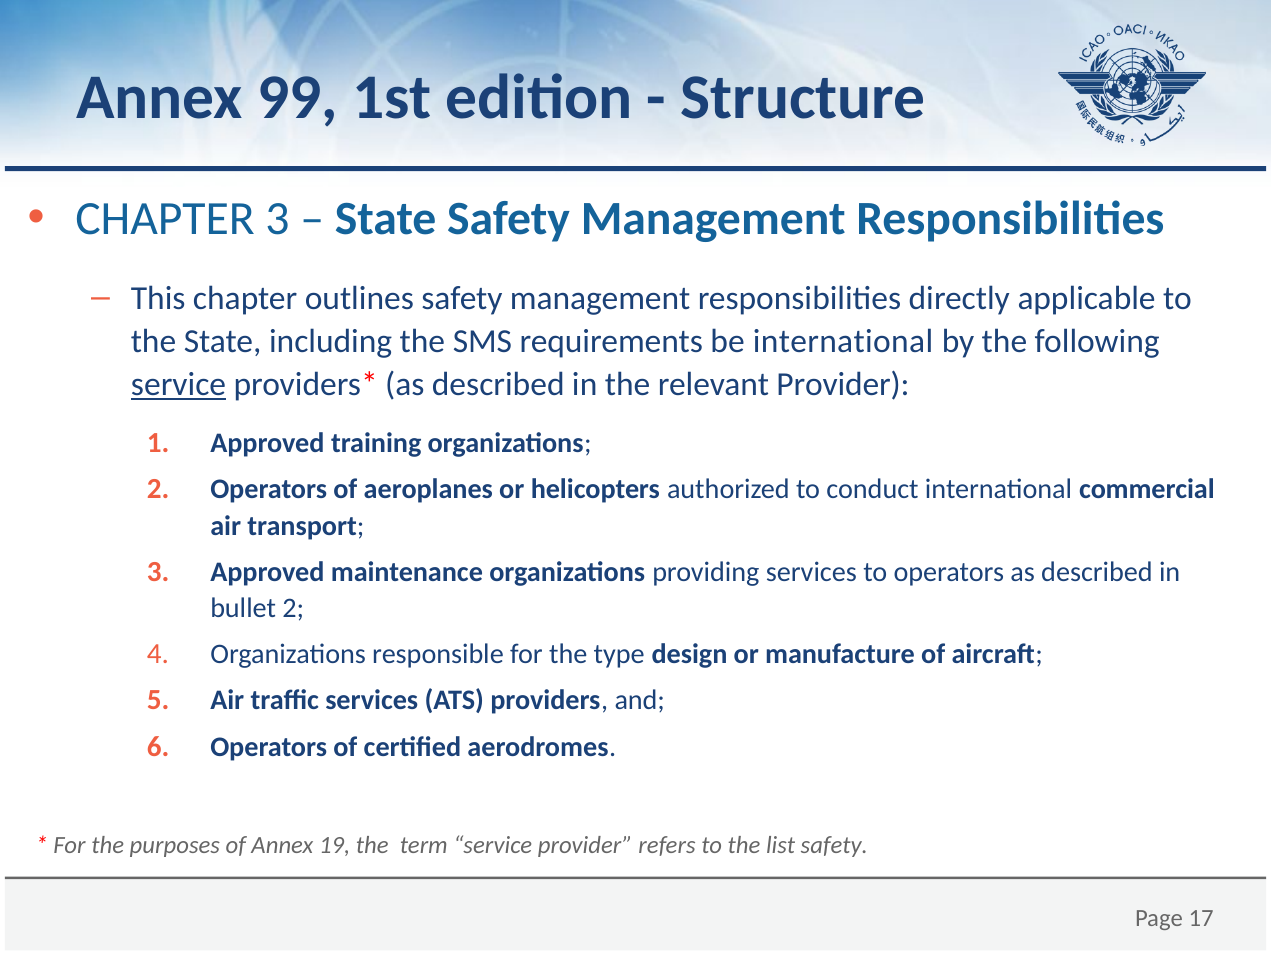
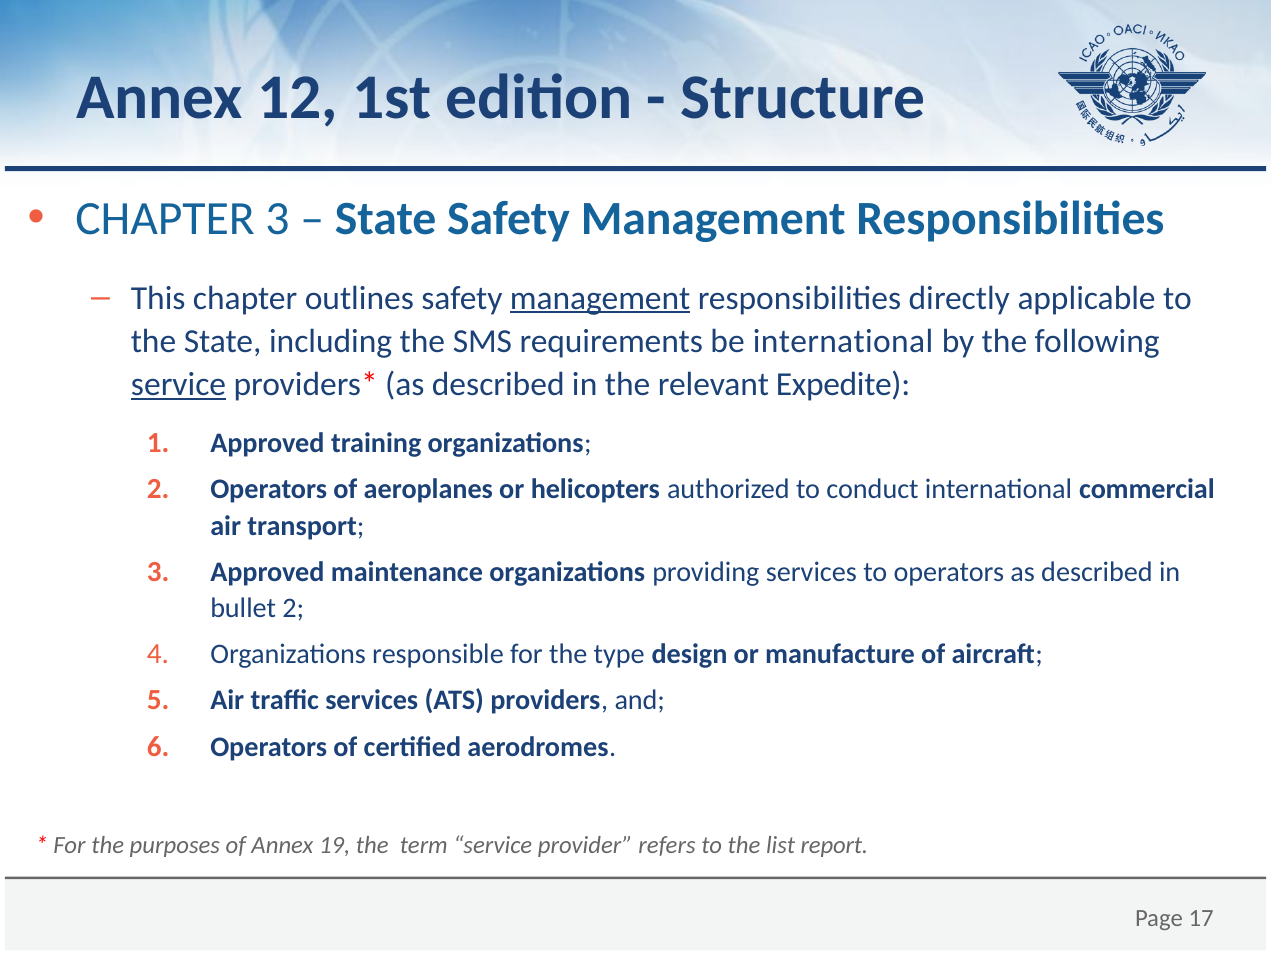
99: 99 -> 12 (298, 98)
management underline: none -> present (600, 298)
relevant Provider: Provider -> Expedite (843, 385)
list safety: safety -> report (834, 846)
